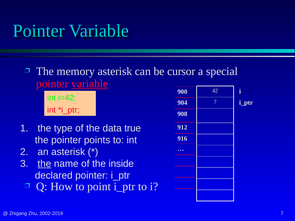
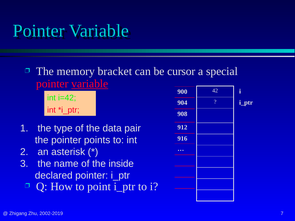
memory asterisk: asterisk -> bracket (115, 71)
true: true -> pair (133, 128)
the underline: present -> none (44, 164)
